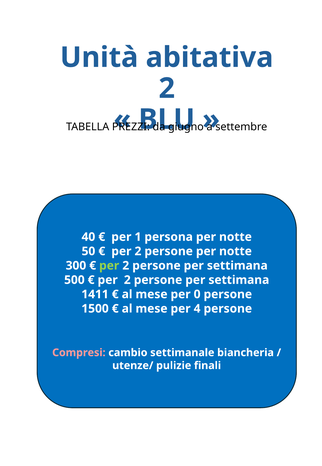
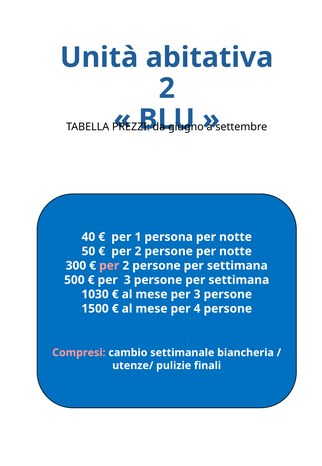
per colour: light green -> pink (109, 265)
2: 2 -> 3 (127, 279)
1411: 1411 -> 1030 (95, 294)
mese per 0: 0 -> 3 (197, 294)
